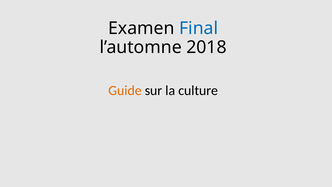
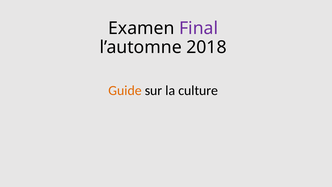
Final colour: blue -> purple (199, 28)
